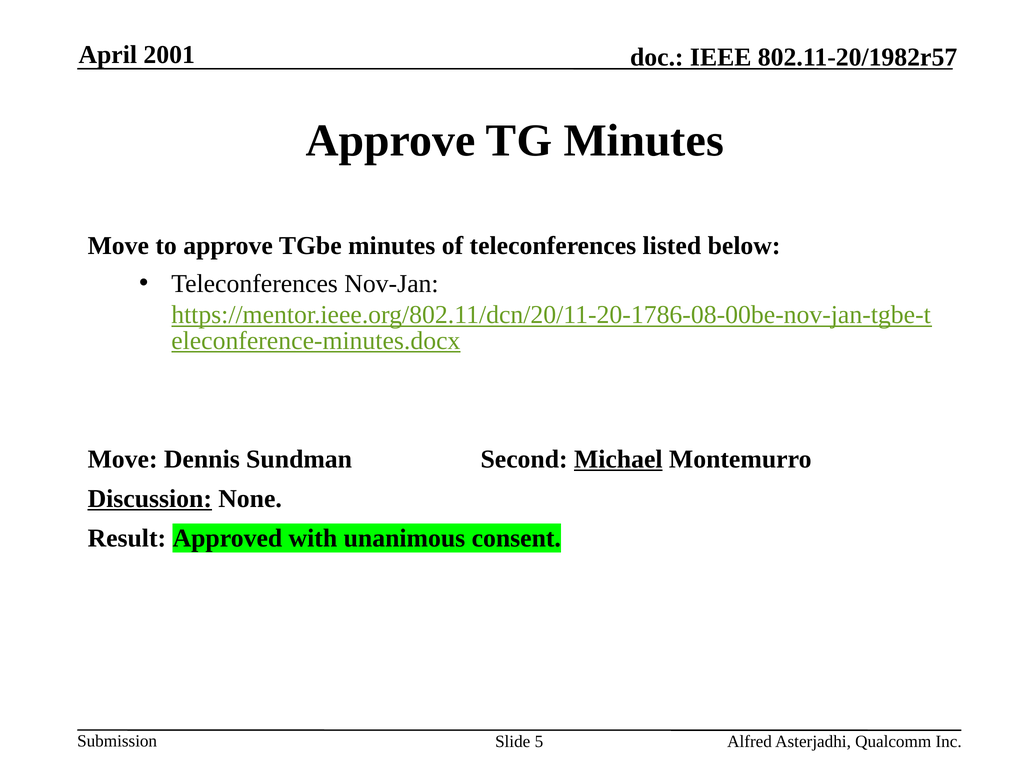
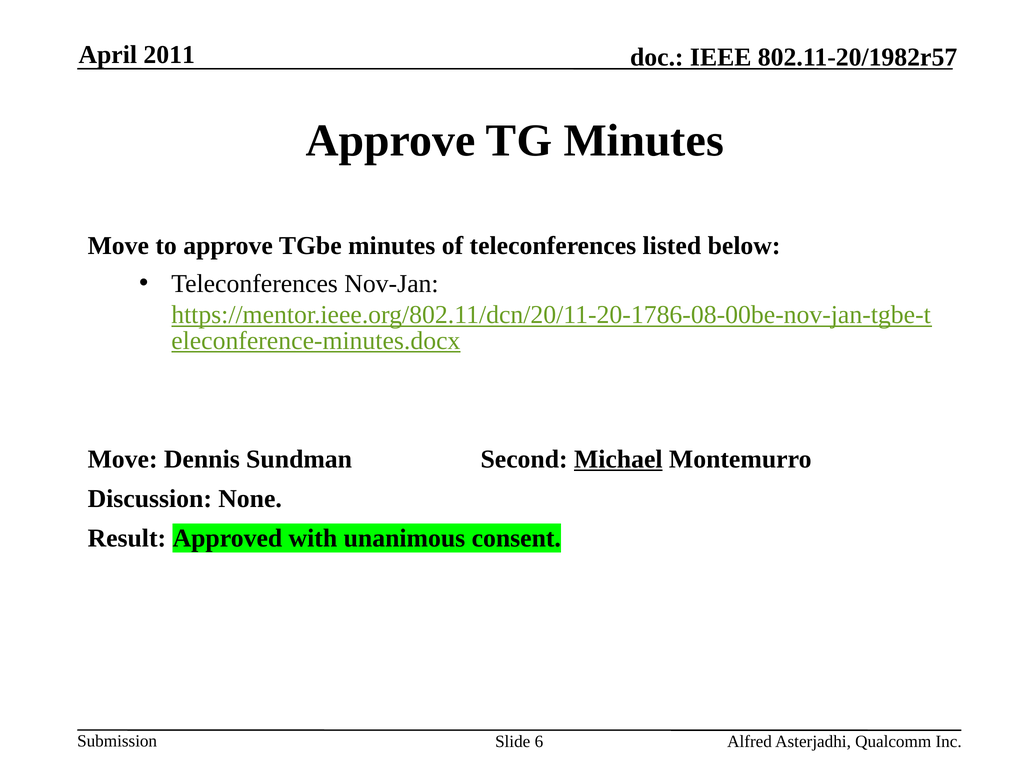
2001: 2001 -> 2011 (169, 55)
Discussion underline: present -> none (150, 498)
5: 5 -> 6 (539, 741)
